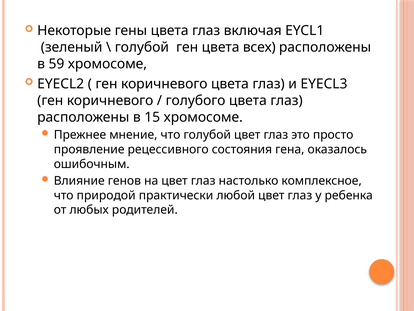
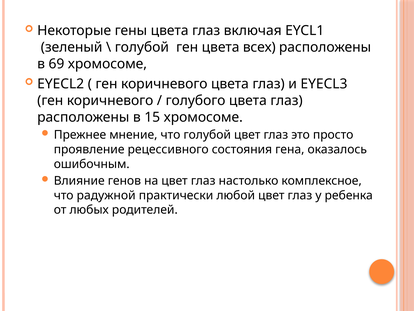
59: 59 -> 69 (56, 64)
природой: природой -> радужной (106, 195)
